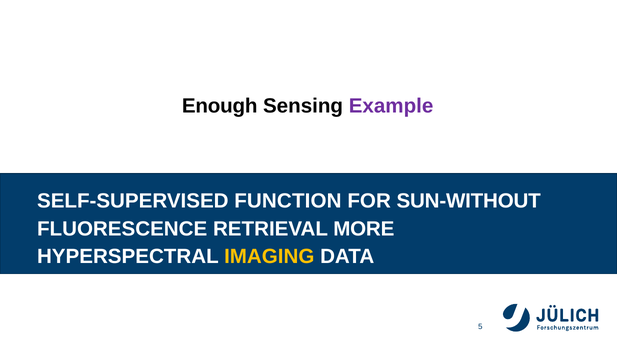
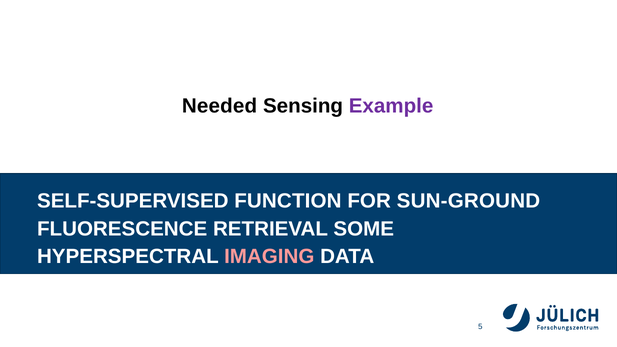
Enough: Enough -> Needed (220, 106)
SUN-WITHOUT: SUN-WITHOUT -> SUN-GROUND (468, 201)
MORE: MORE -> SOME (364, 229)
IMAGING colour: yellow -> pink (269, 257)
